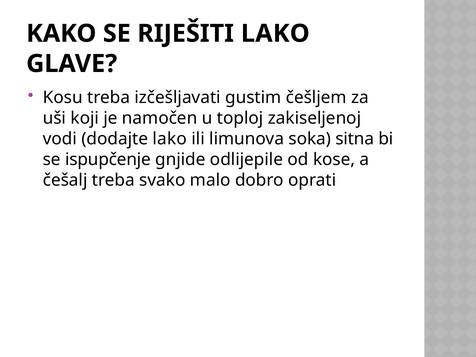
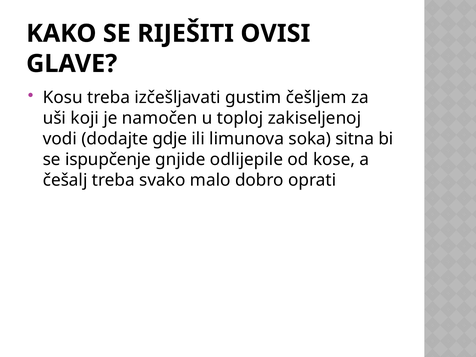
RIJEŠITI LAKO: LAKO -> OVISI (275, 33)
dodajte lako: lako -> gdje (170, 139)
